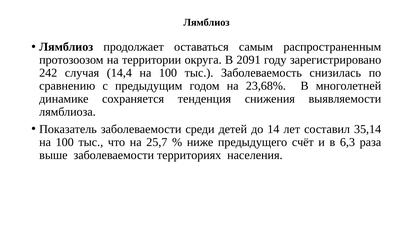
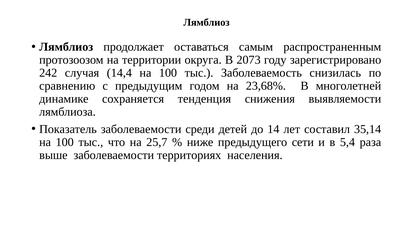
2091: 2091 -> 2073 (249, 60)
счёт: счёт -> сети (303, 142)
6,3: 6,3 -> 5,4 (347, 142)
